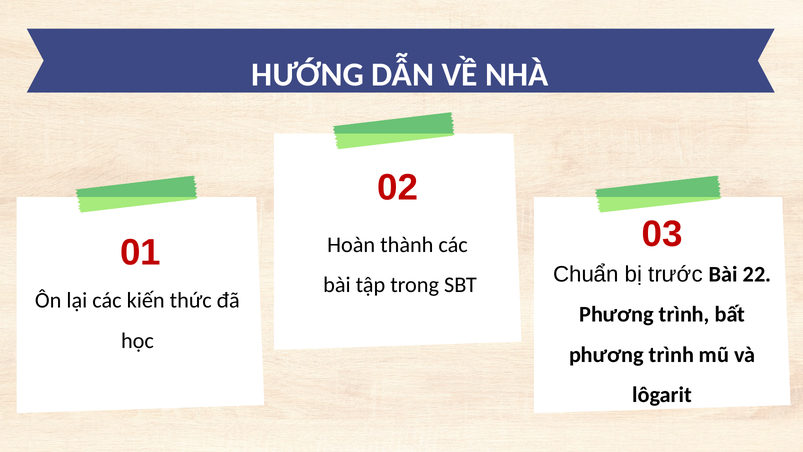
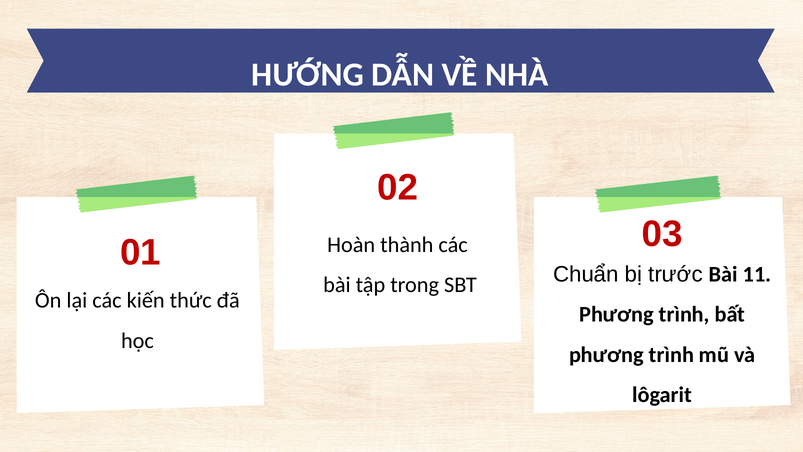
22: 22 -> 11 (757, 274)
